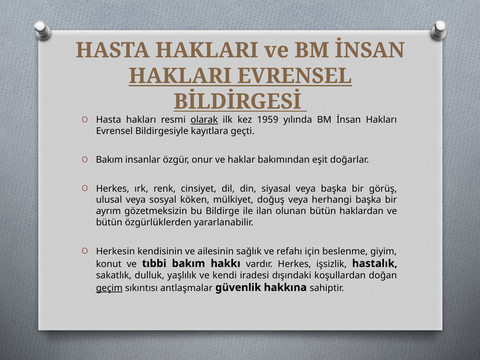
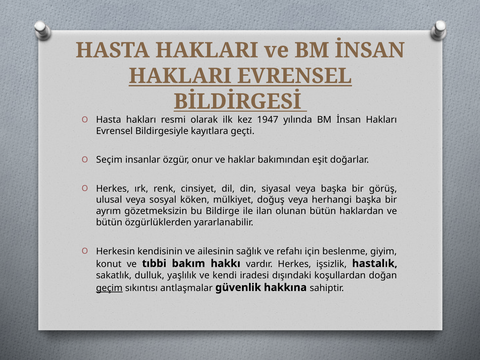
olarak underline: present -> none (204, 120)
1959: 1959 -> 1947 (268, 120)
Bakım: Bakım -> Seçim (109, 160)
